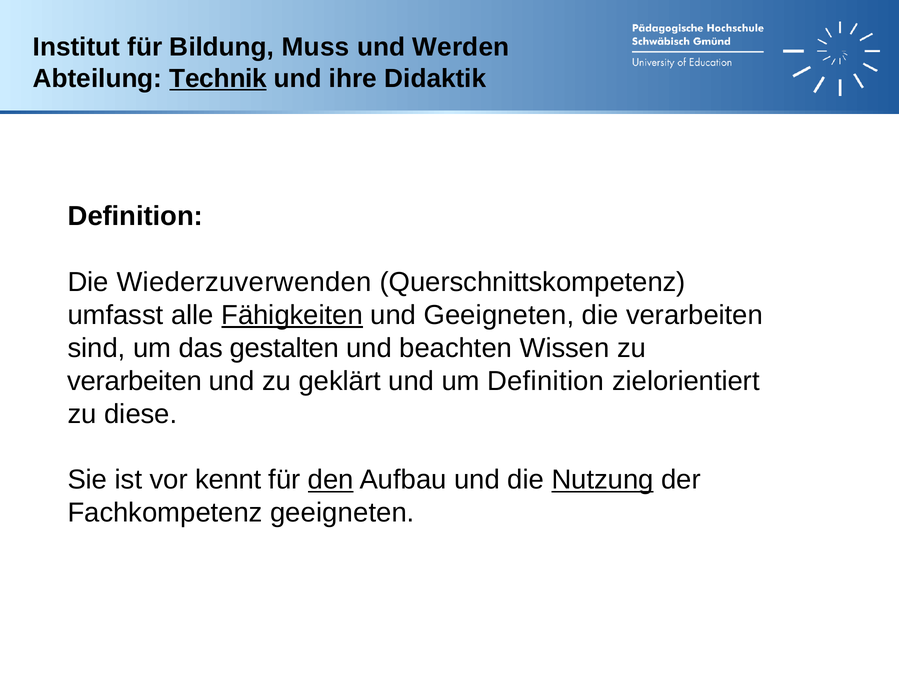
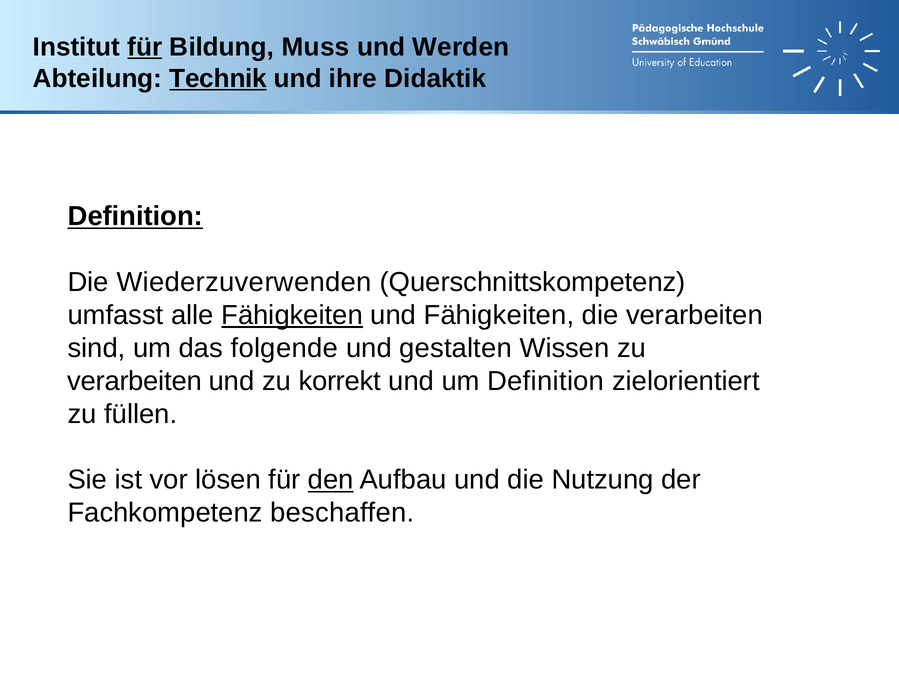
für underline: none -> present (145, 47)
Definition underline: none -> present (135, 217)
und Geeigneten: Geeigneten -> Fähigkeiten (499, 315)
gestalten: gestalten -> folgende (284, 348)
beachten: beachten -> gestalten (456, 348)
geklärt: geklärt -> korrekt (340, 381)
diese: diese -> füllen (141, 414)
kennt: kennt -> lösen (228, 480)
Nutzung underline: present -> none (603, 480)
Fachkompetenz geeigneten: geeigneten -> beschaffen (342, 513)
